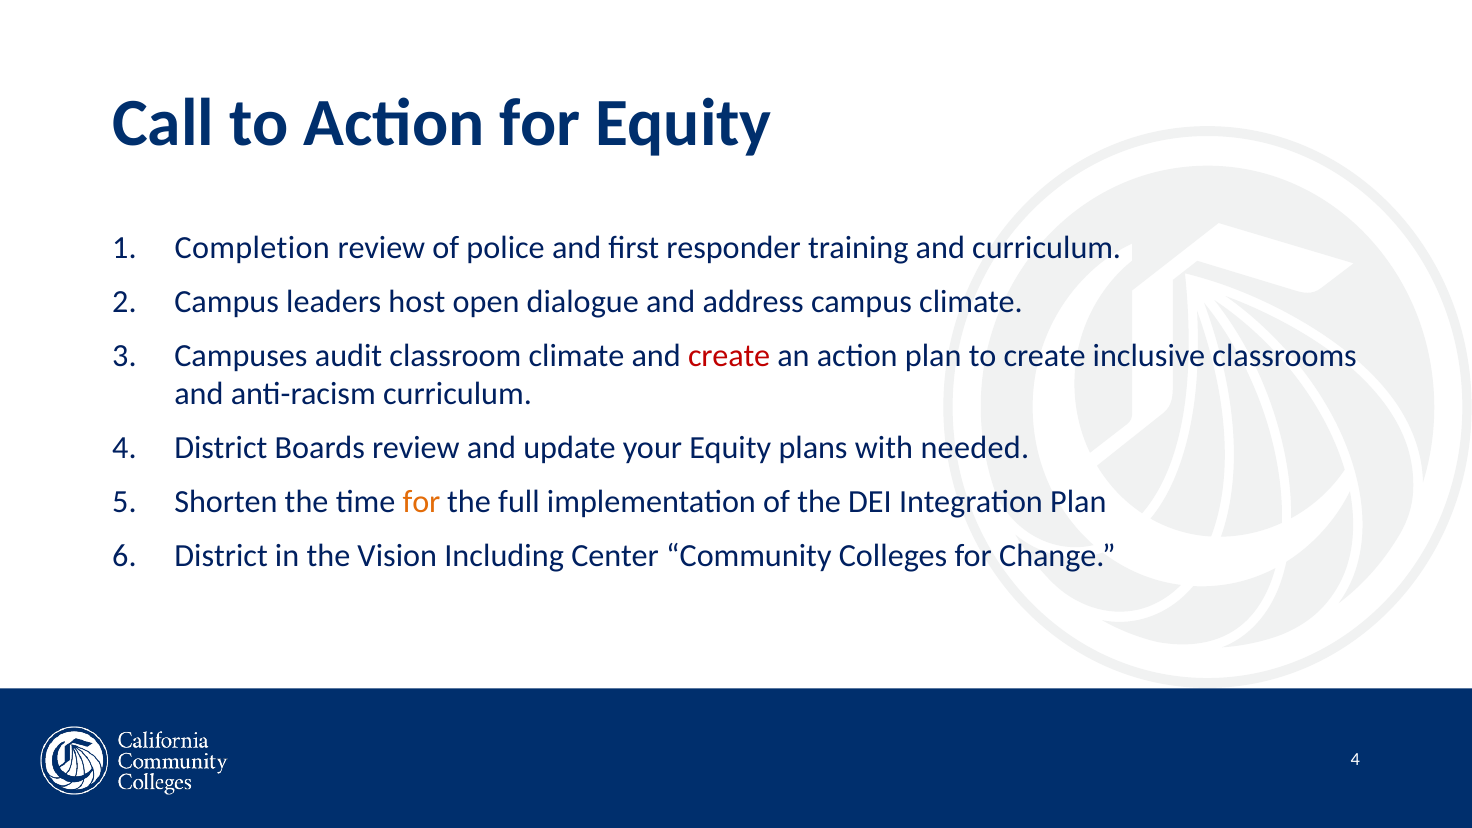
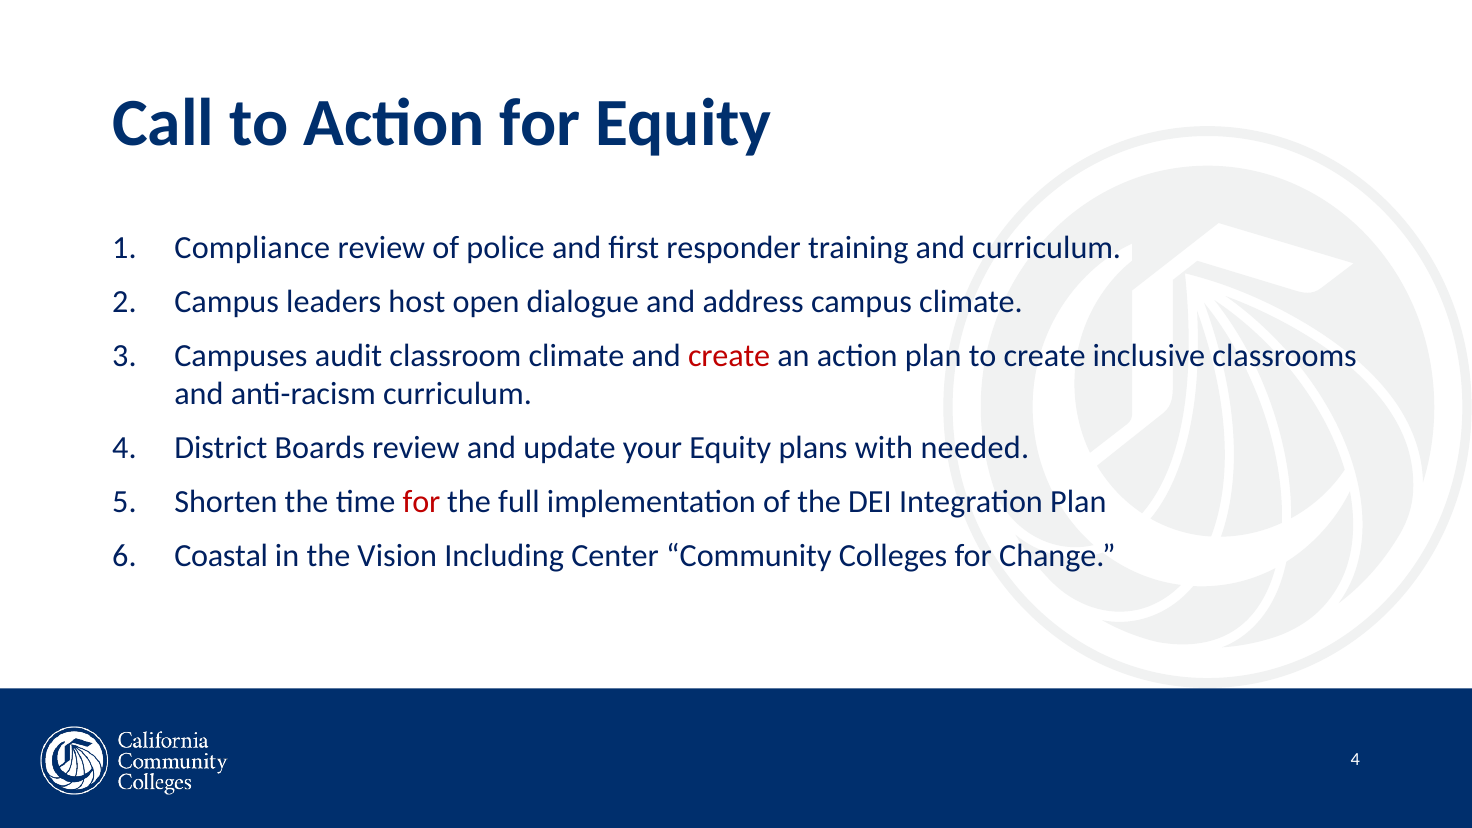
Completion: Completion -> Compliance (252, 248)
for colour: orange -> red (421, 502)
District: District -> Coastal (221, 556)
